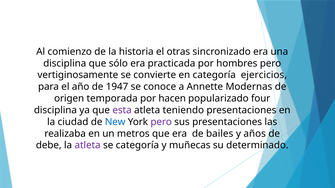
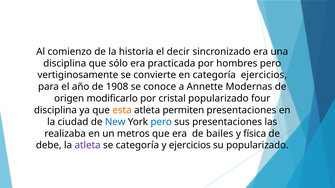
otras: otras -> decir (178, 52)
1947: 1947 -> 1908 (117, 87)
temporada: temporada -> modificarlo (112, 99)
hacen: hacen -> cristal (172, 99)
esta colour: purple -> orange (122, 110)
teniendo: teniendo -> permiten (183, 110)
pero colour: purple -> blue (161, 122)
años: años -> física (255, 134)
y muñecas: muñecas -> ejercicios (190, 146)
su determinado: determinado -> popularizado (257, 146)
